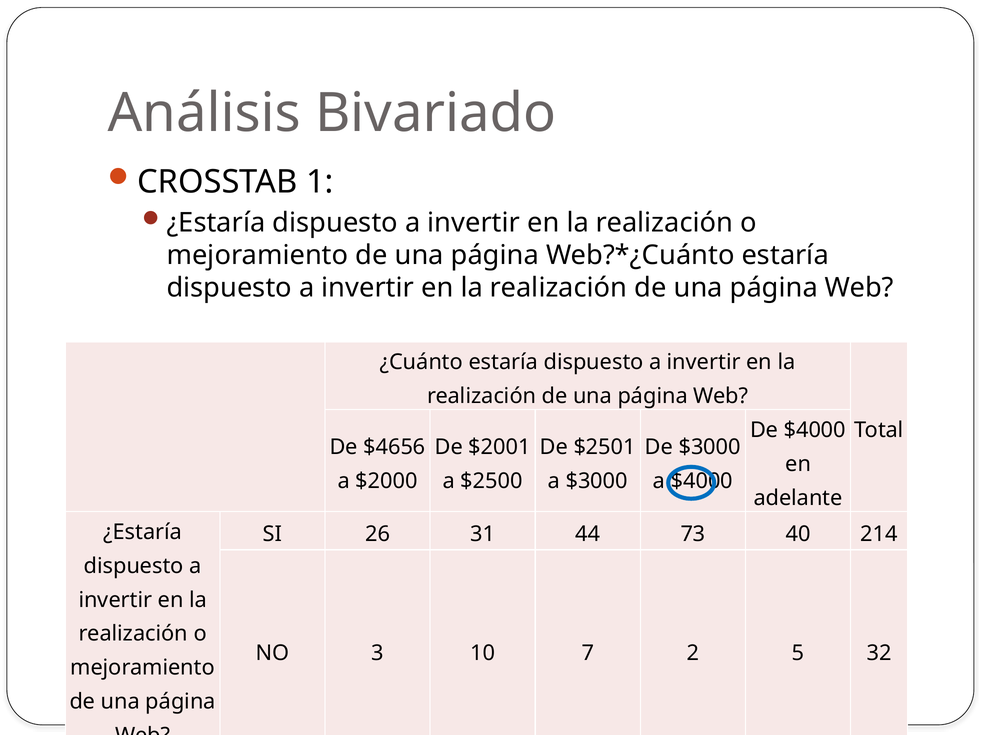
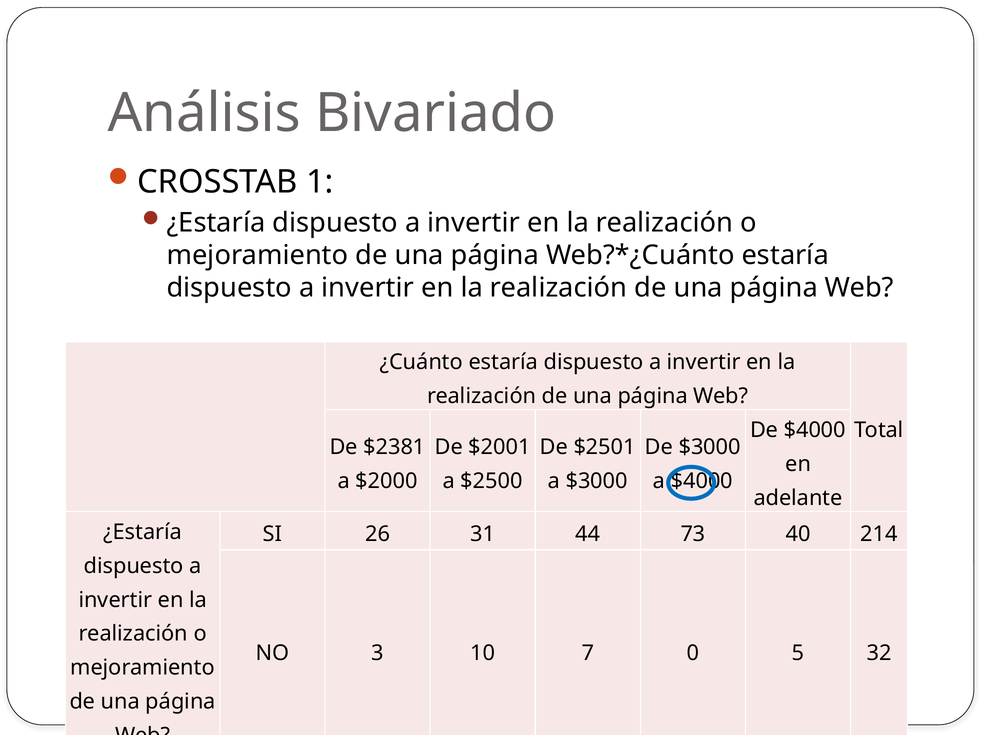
$4656: $4656 -> $2381 (394, 447)
2: 2 -> 0 (693, 654)
